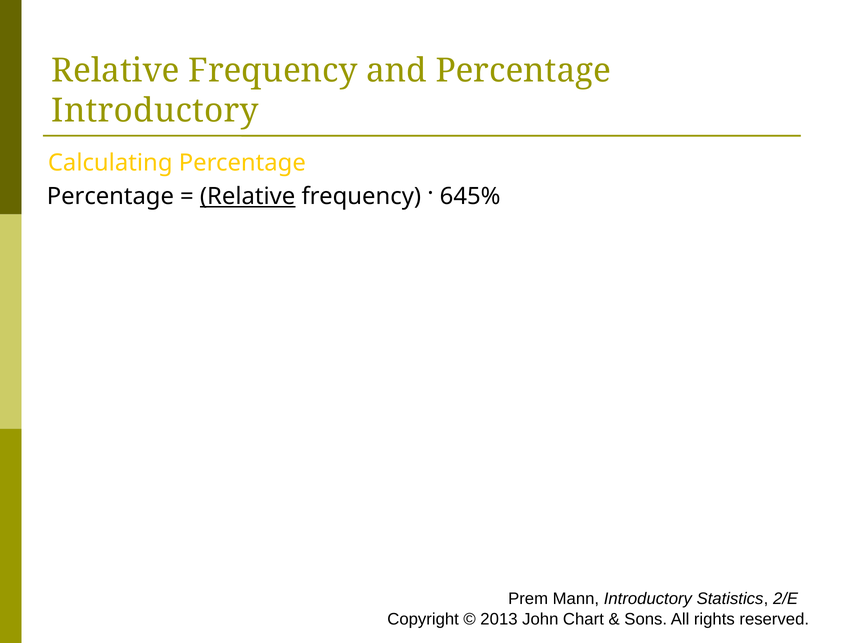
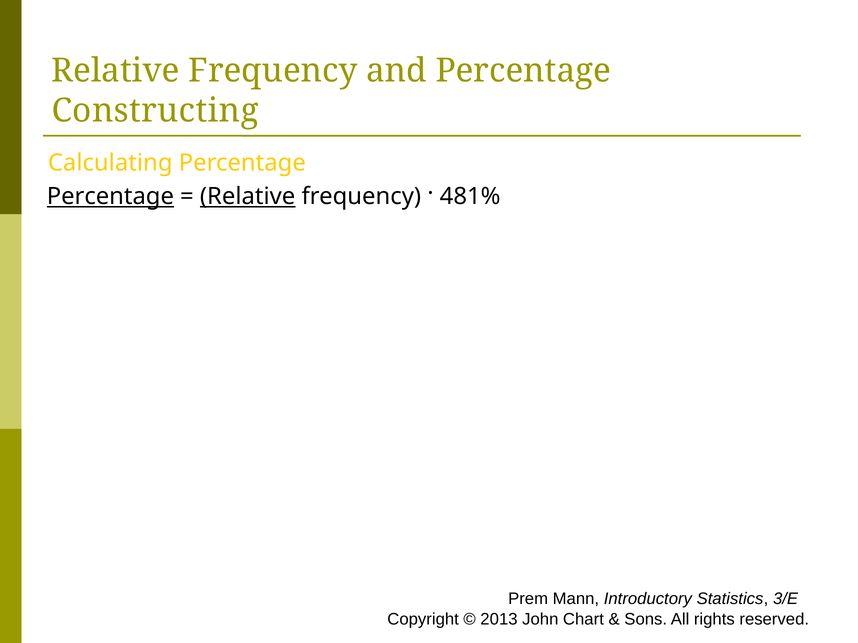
Introductory: Introductory -> Constructing (155, 111)
Percentage underline: none -> present (110, 197)
645%: 645% -> 481% (470, 197)
2/E: 2/E -> 3/E (786, 599)
